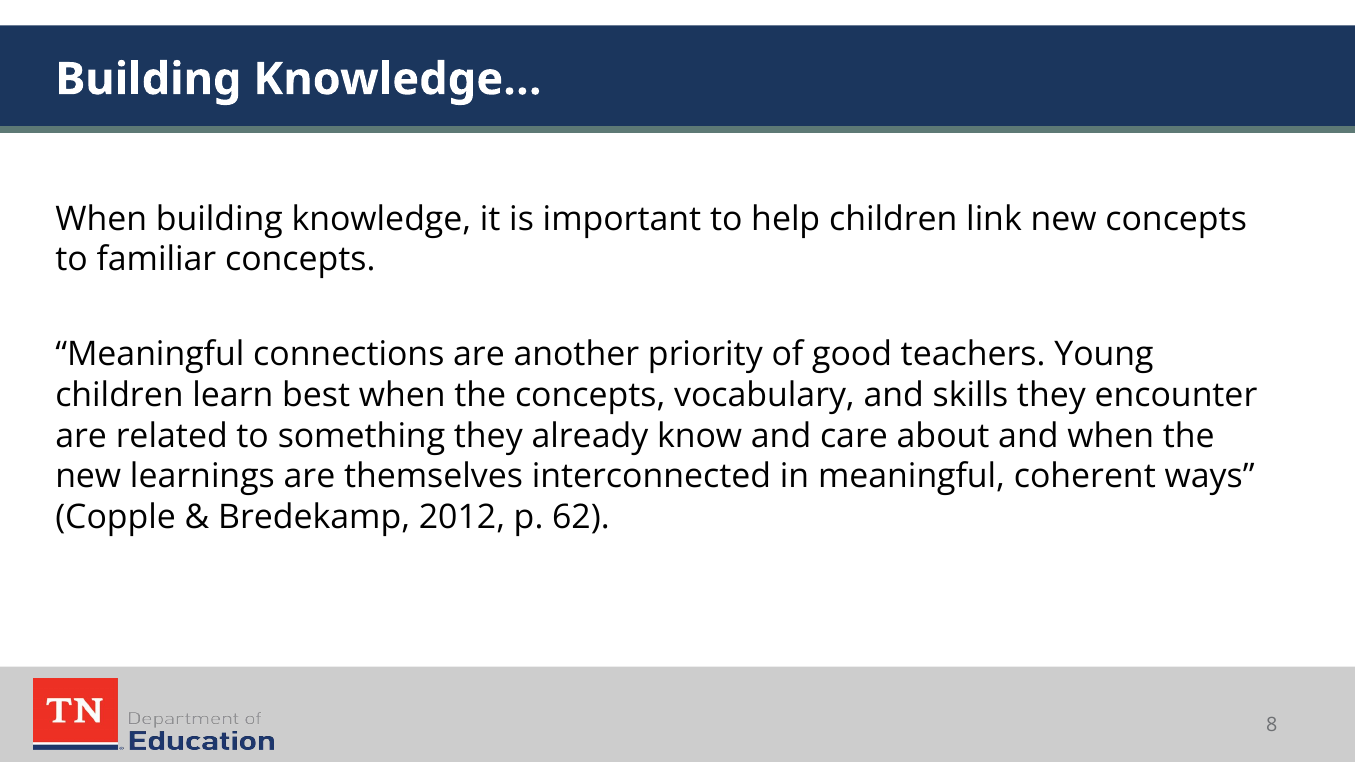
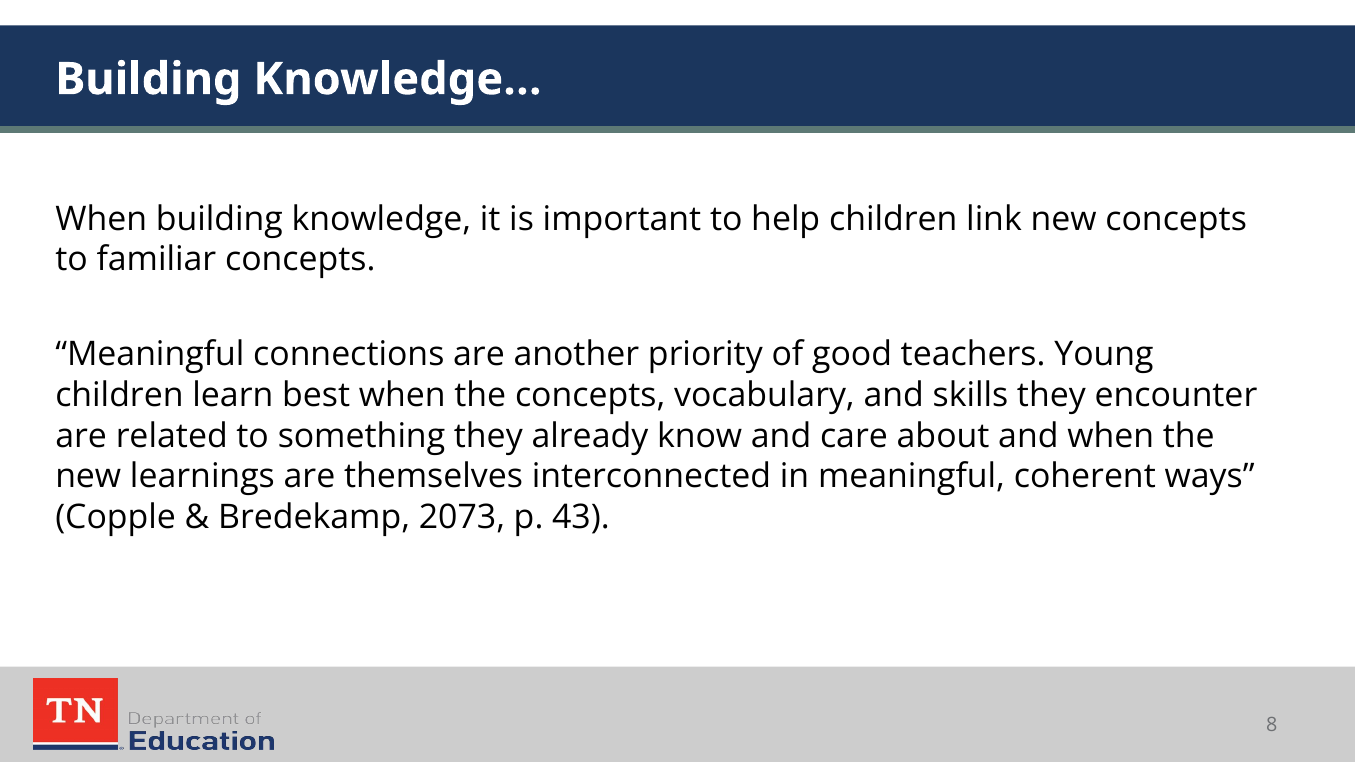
2012: 2012 -> 2073 (462, 517)
62: 62 -> 43 (581, 517)
